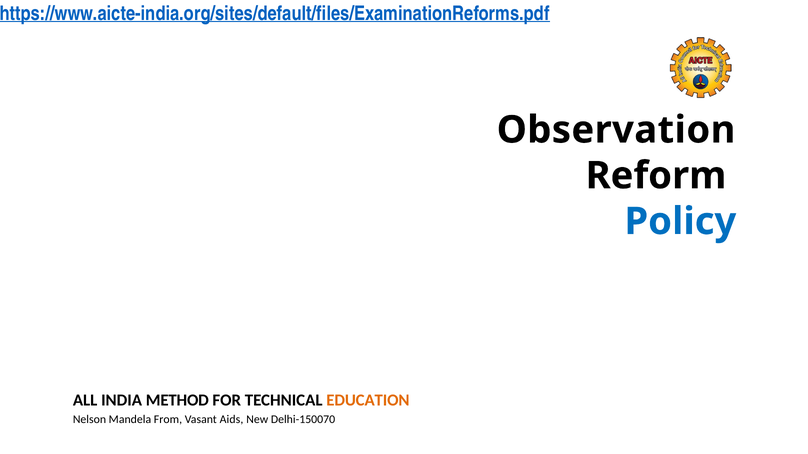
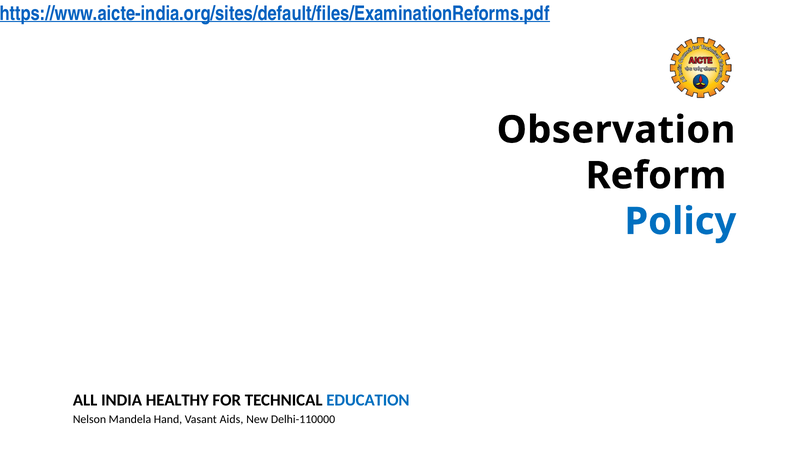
METHOD: METHOD -> HEALTHY (177, 401)
EDUCATION colour: orange -> blue (368, 401)
From: From -> Hand (168, 420)
Delhi-150070: Delhi-150070 -> Delhi-110000 (303, 420)
